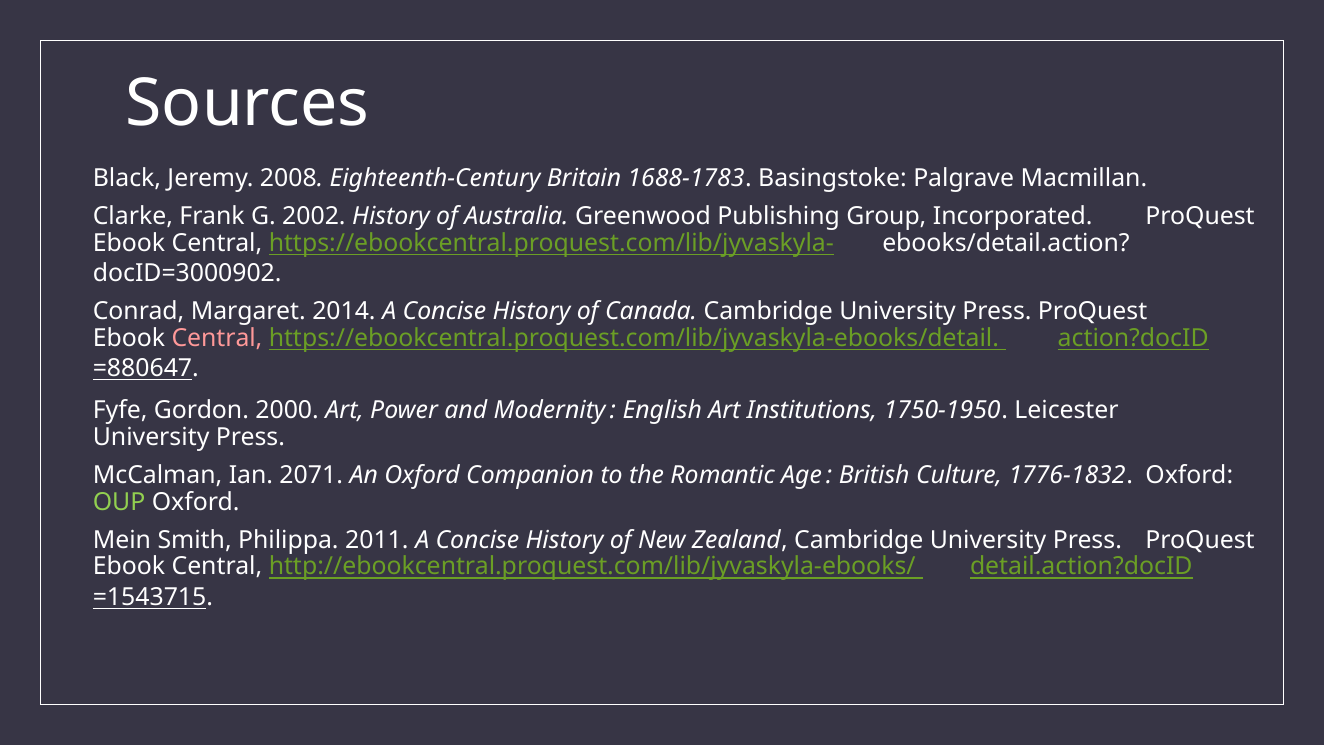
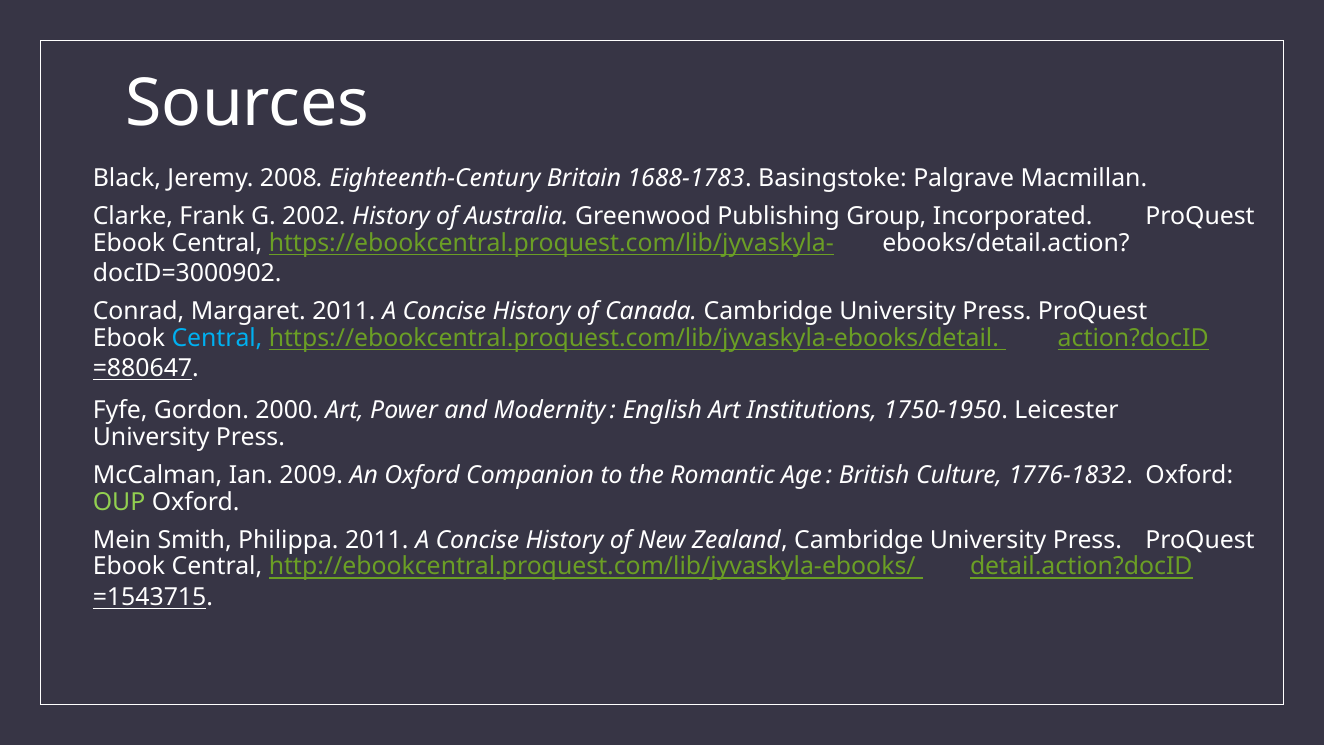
Margaret 2014: 2014 -> 2011 (344, 311)
Central colour: pink -> light blue (217, 338)
2071: 2071 -> 2009 (311, 475)
